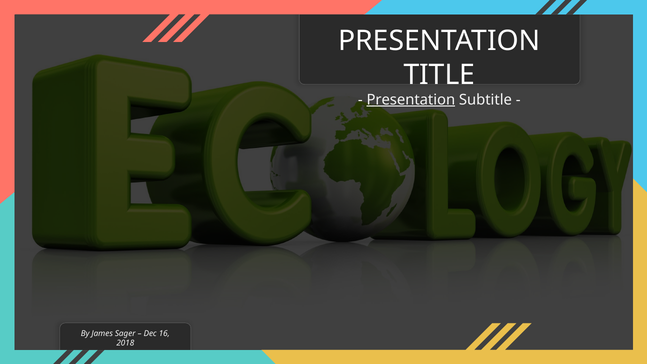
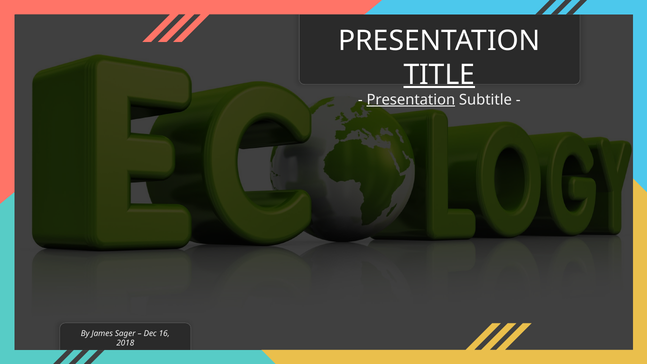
TITLE underline: none -> present (439, 75)
